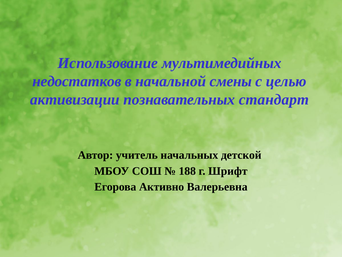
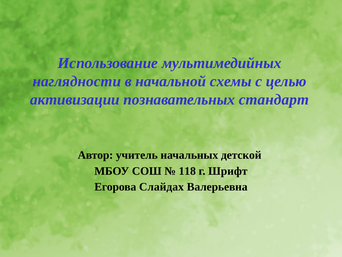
недостатков: недостатков -> наглядности (77, 81)
смены: смены -> схемы (231, 81)
188: 188 -> 118 (187, 171)
Активно: Активно -> Слайдах (161, 187)
